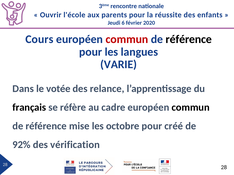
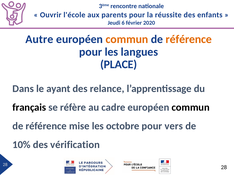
Cours: Cours -> Autre (39, 39)
commun colour: red -> orange (127, 39)
référence colour: black -> orange (189, 39)
VARIE: VARIE -> PLACE (119, 65)
votée: votée -> ayant (58, 89)
créé: créé -> vers (174, 126)
92%: 92% -> 10% (22, 145)
